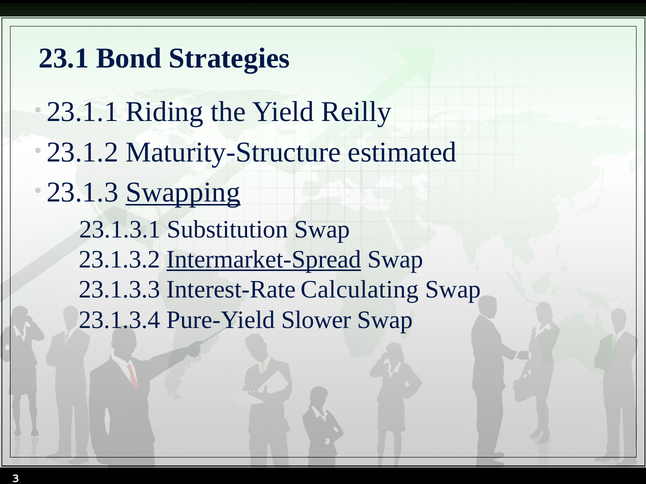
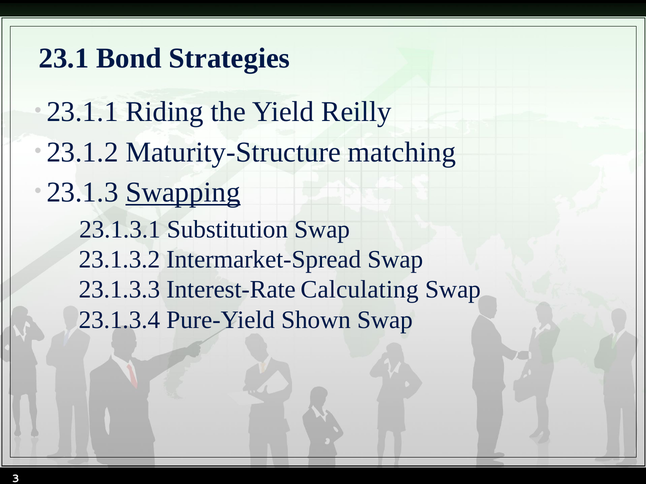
estimated: estimated -> matching (402, 152)
Intermarket-Spread underline: present -> none (264, 260)
Slower: Slower -> Shown (316, 320)
